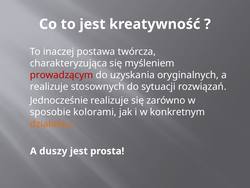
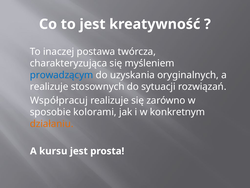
prowadzącym colour: red -> blue (62, 75)
Jednocześnie: Jednocześnie -> Współpracuj (59, 100)
duszy: duszy -> kursu (53, 151)
